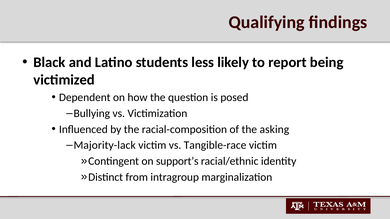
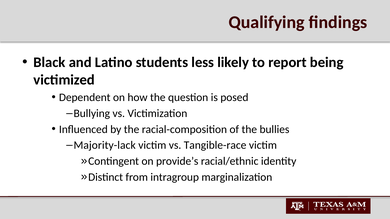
asking: asking -> bullies (274, 130)
support’s: support’s -> provide’s (177, 161)
